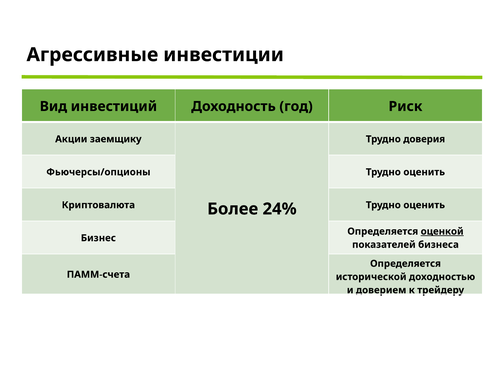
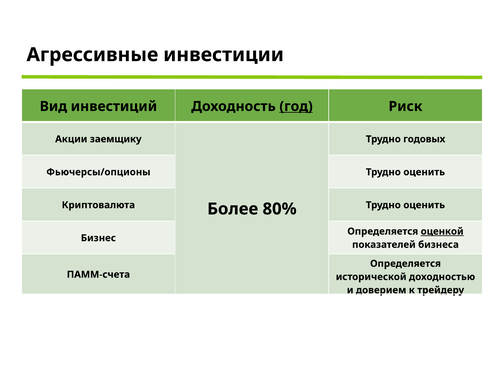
год underline: none -> present (296, 106)
доверия: доверия -> годовых (424, 139)
24%: 24% -> 80% (280, 209)
